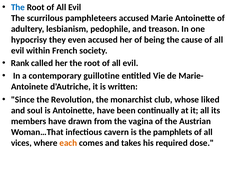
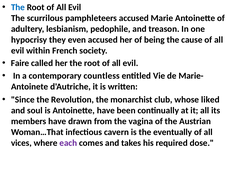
Rank: Rank -> Faire (20, 63)
guillotine: guillotine -> countless (102, 76)
pamphlets: pamphlets -> eventually (173, 132)
each colour: orange -> purple (68, 143)
